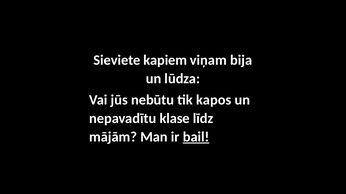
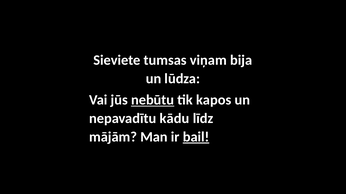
kapiem: kapiem -> tumsas (165, 60)
nebūtu underline: none -> present (153, 100)
klase: klase -> kādu (175, 119)
